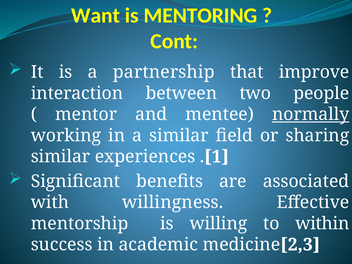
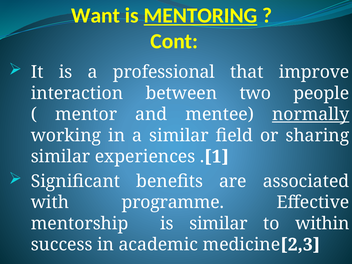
MENTORING underline: none -> present (201, 16)
partnership: partnership -> professional (164, 72)
willingness: willingness -> programme (173, 202)
is willing: willing -> similar (218, 224)
